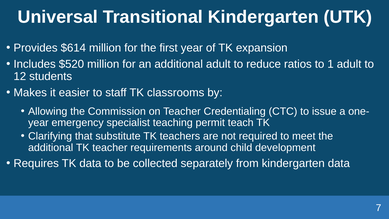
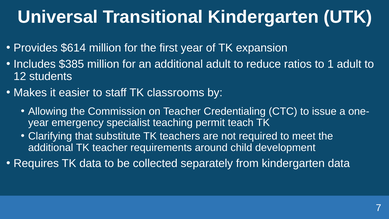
$520: $520 -> $385 (71, 64)
